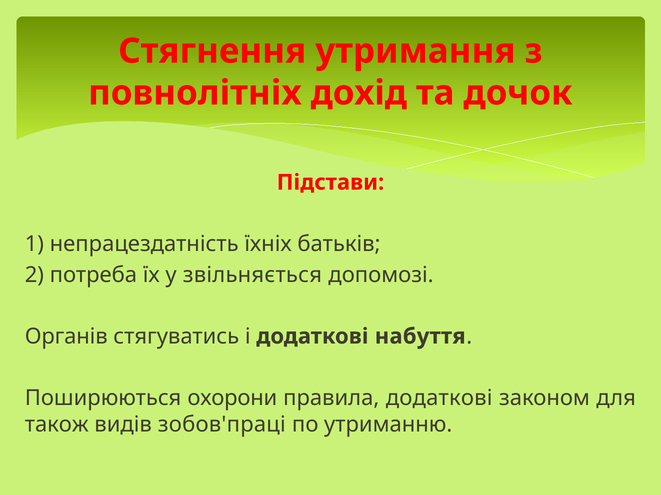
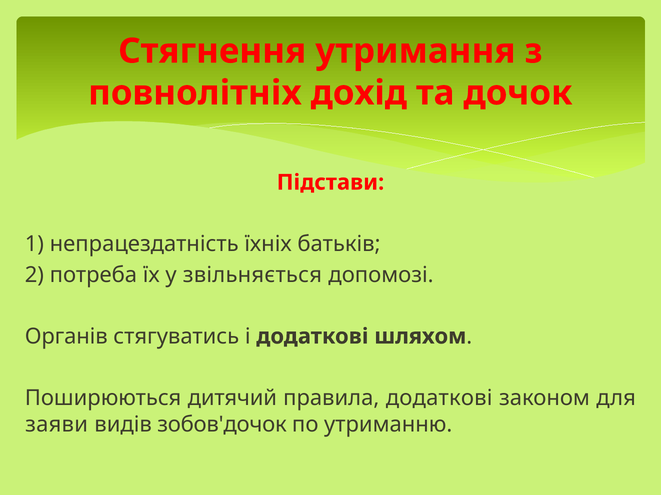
набуття: набуття -> шляхом (420, 337)
охорони: охорони -> дитячий (232, 399)
також: також -> заяви (57, 425)
зобов'праці: зобов'праці -> зобов'дочок (222, 425)
